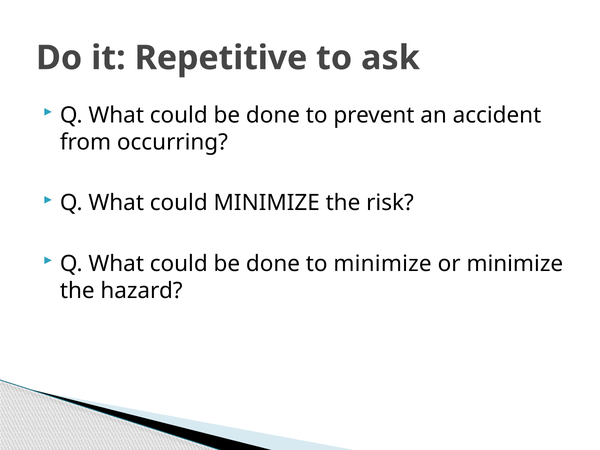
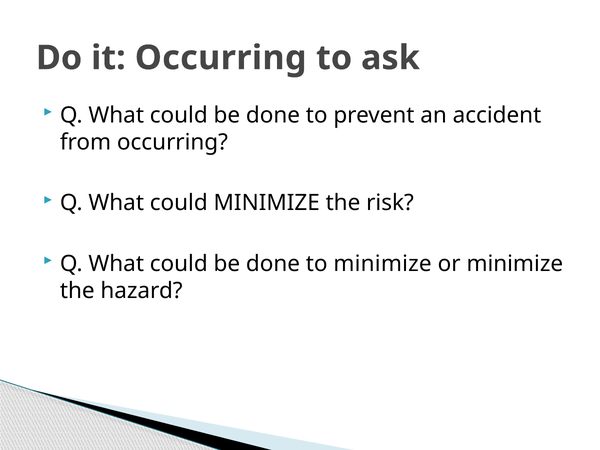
it Repetitive: Repetitive -> Occurring (221, 58)
